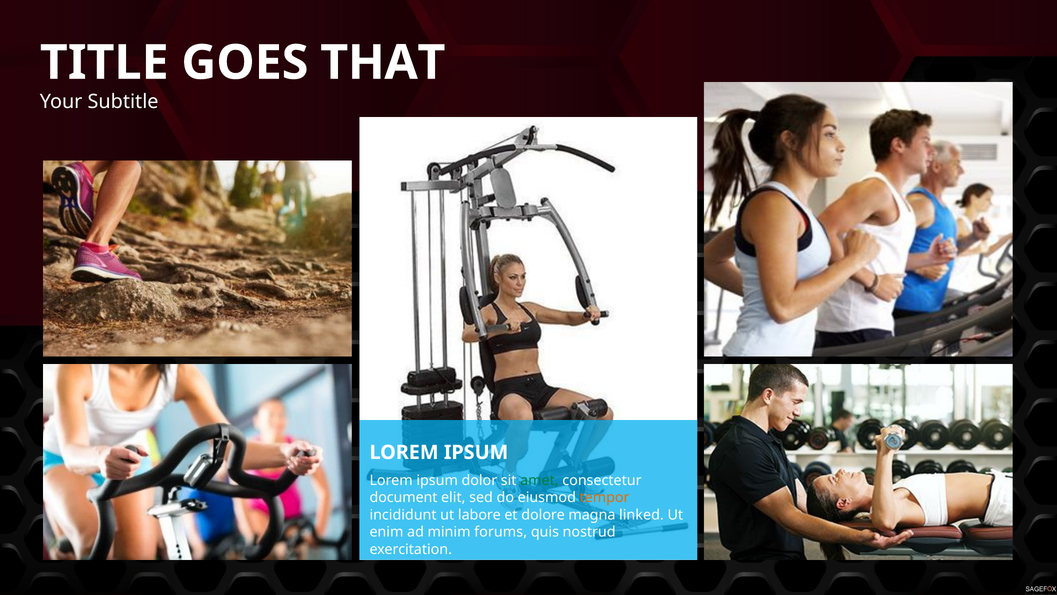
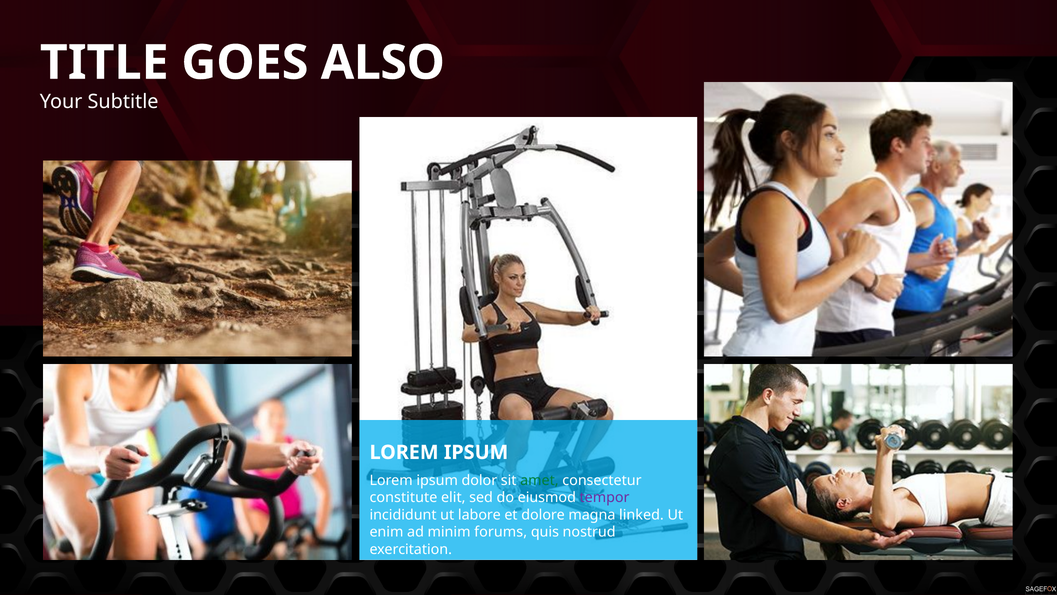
THAT: THAT -> ALSO (383, 63)
document: document -> constitute (403, 497)
tempor colour: orange -> purple (605, 497)
